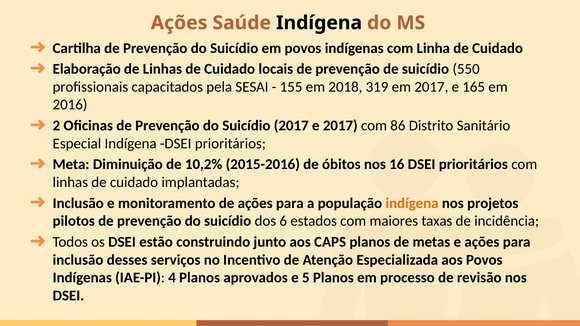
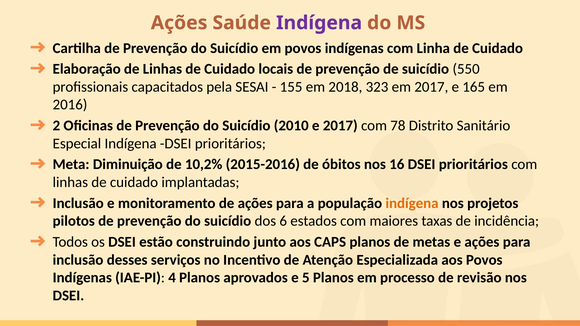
Indígena colour: black -> purple (319, 23)
319: 319 -> 323 (377, 87)
Suicídio 2017: 2017 -> 2010 (291, 126)
86: 86 -> 78 (398, 126)
